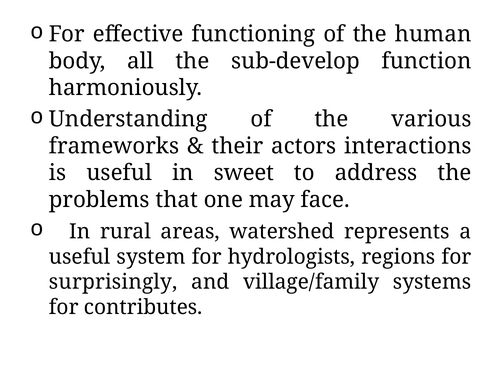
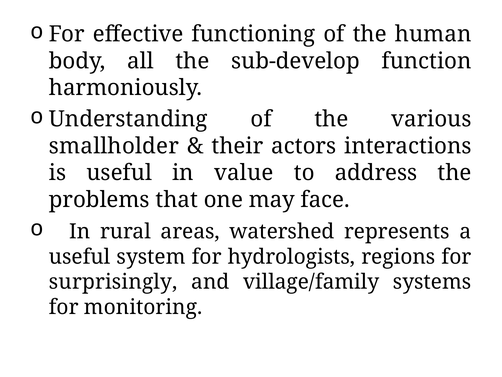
frameworks: frameworks -> smallholder (114, 146)
sweet: sweet -> value (244, 173)
contributes: contributes -> monitoring (143, 307)
